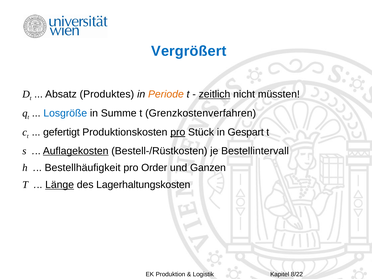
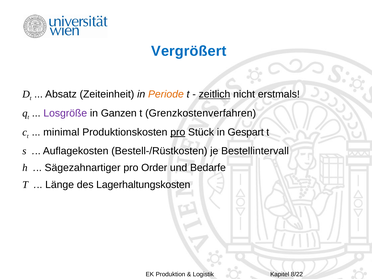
Produktes: Produktes -> Zeiteinheit (107, 94)
müssten: müssten -> erstmals (279, 94)
Losgröße colour: blue -> purple (65, 113)
Summe: Summe -> Ganzen (119, 113)
gefertigt: gefertigt -> minimal (61, 132)
Auflagekosten underline: present -> none (76, 151)
Bestellhäufigkeit: Bestellhäufigkeit -> Sägezahnartiger (83, 168)
Ganzen: Ganzen -> Bedarfe (208, 168)
Länge underline: present -> none (60, 185)
